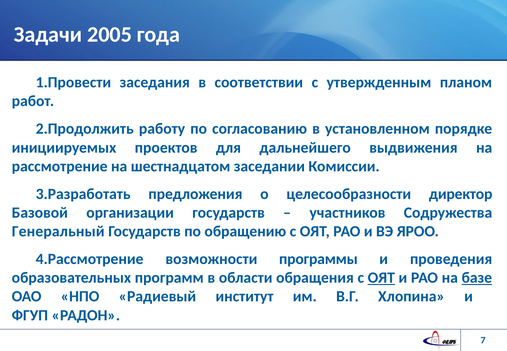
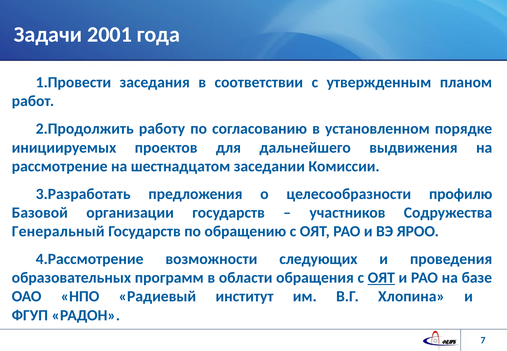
2005: 2005 -> 2001 (110, 35)
директор: директор -> профилю (461, 194)
программы: программы -> следующих (318, 259)
базе underline: present -> none (477, 278)
